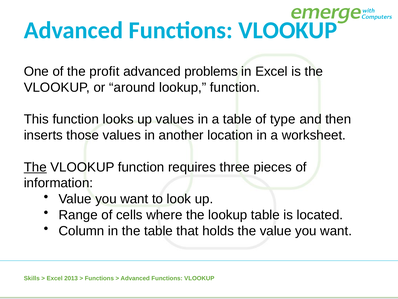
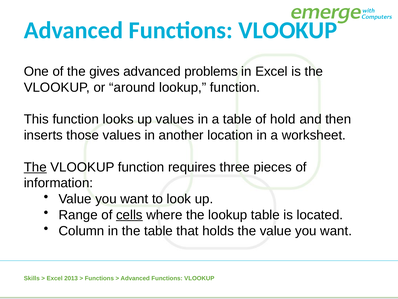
profit: profit -> gives (105, 71)
type: type -> hold (283, 119)
cells underline: none -> present (129, 215)
